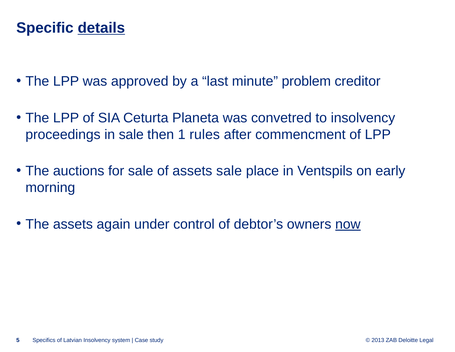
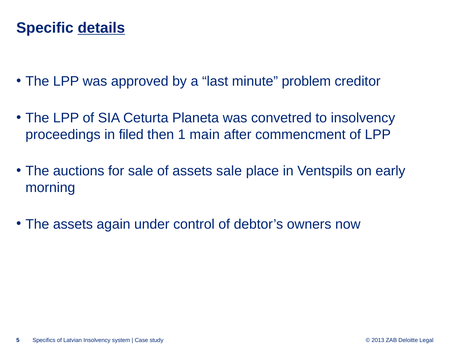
in sale: sale -> filed (131, 134)
rules: rules -> main (205, 134)
now underline: present -> none (348, 224)
